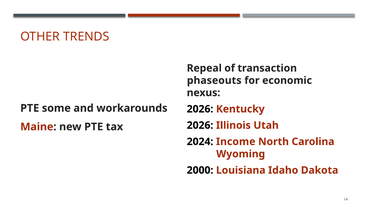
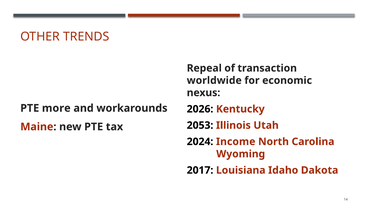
phaseouts: phaseouts -> worldwide (214, 80)
some: some -> more (56, 108)
2026: 2026 -> 2053 (200, 125)
2000: 2000 -> 2017 (200, 170)
